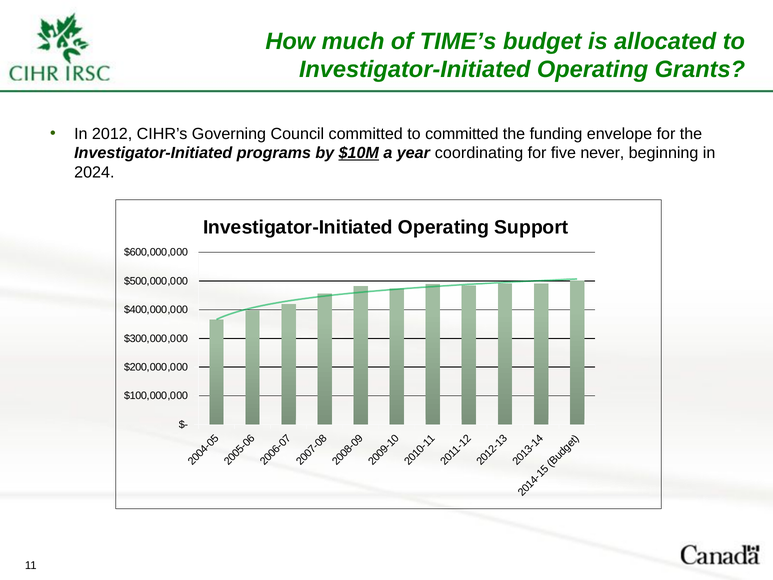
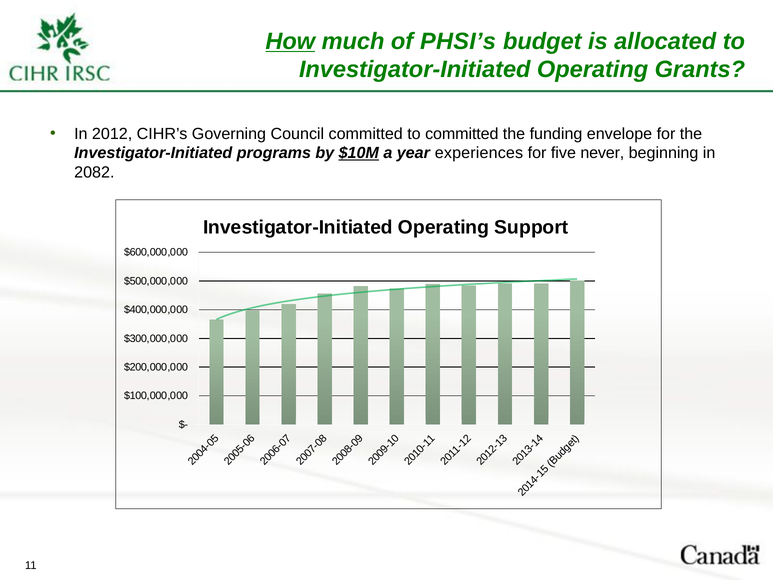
How underline: none -> present (290, 41)
TIME’s: TIME’s -> PHSI’s (458, 41)
coordinating: coordinating -> experiences (479, 153)
2024: 2024 -> 2082 (94, 172)
